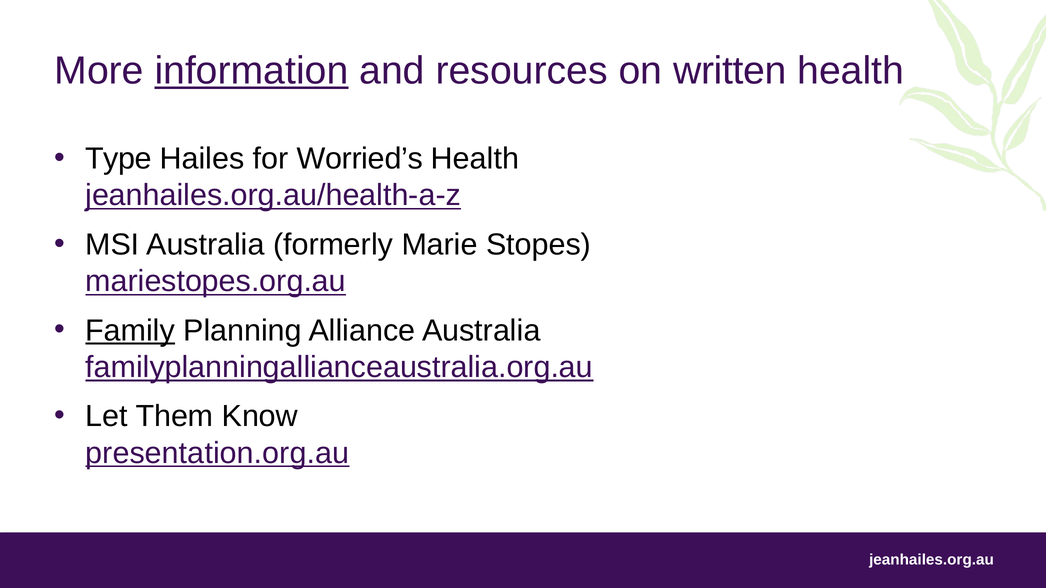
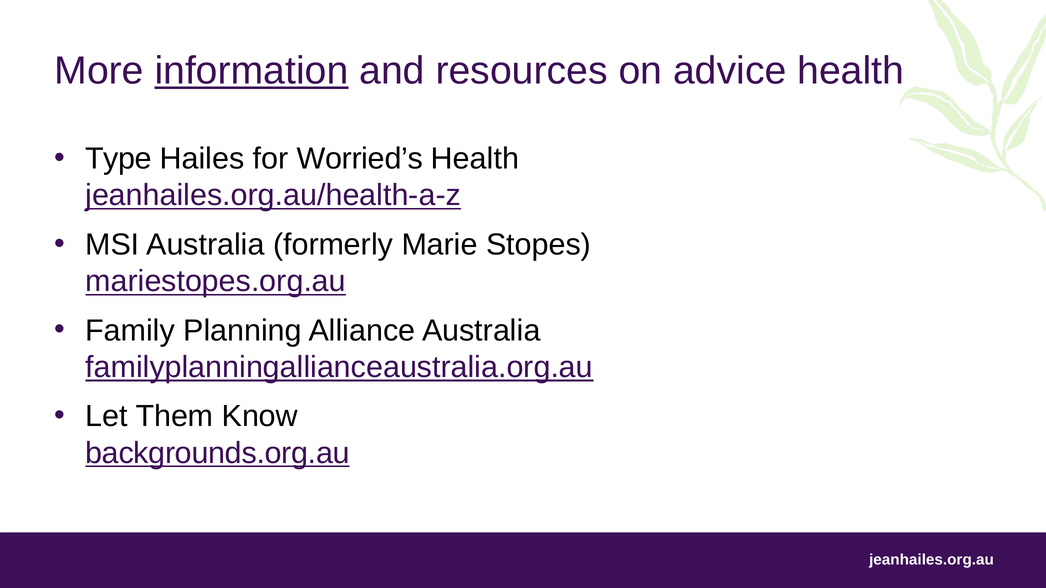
written: written -> advice (730, 71)
Family underline: present -> none (130, 331)
presentation.org.au: presentation.org.au -> backgrounds.org.au (217, 453)
